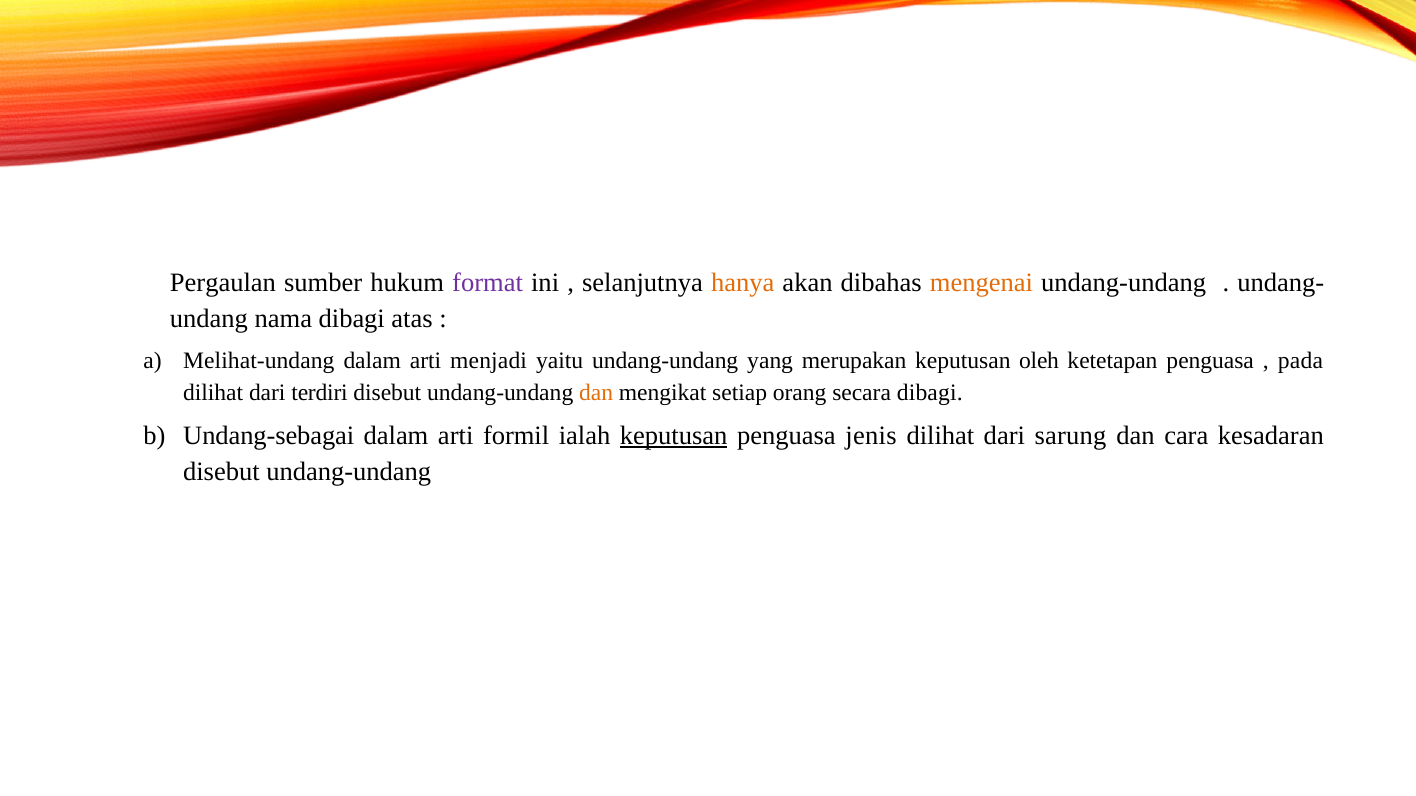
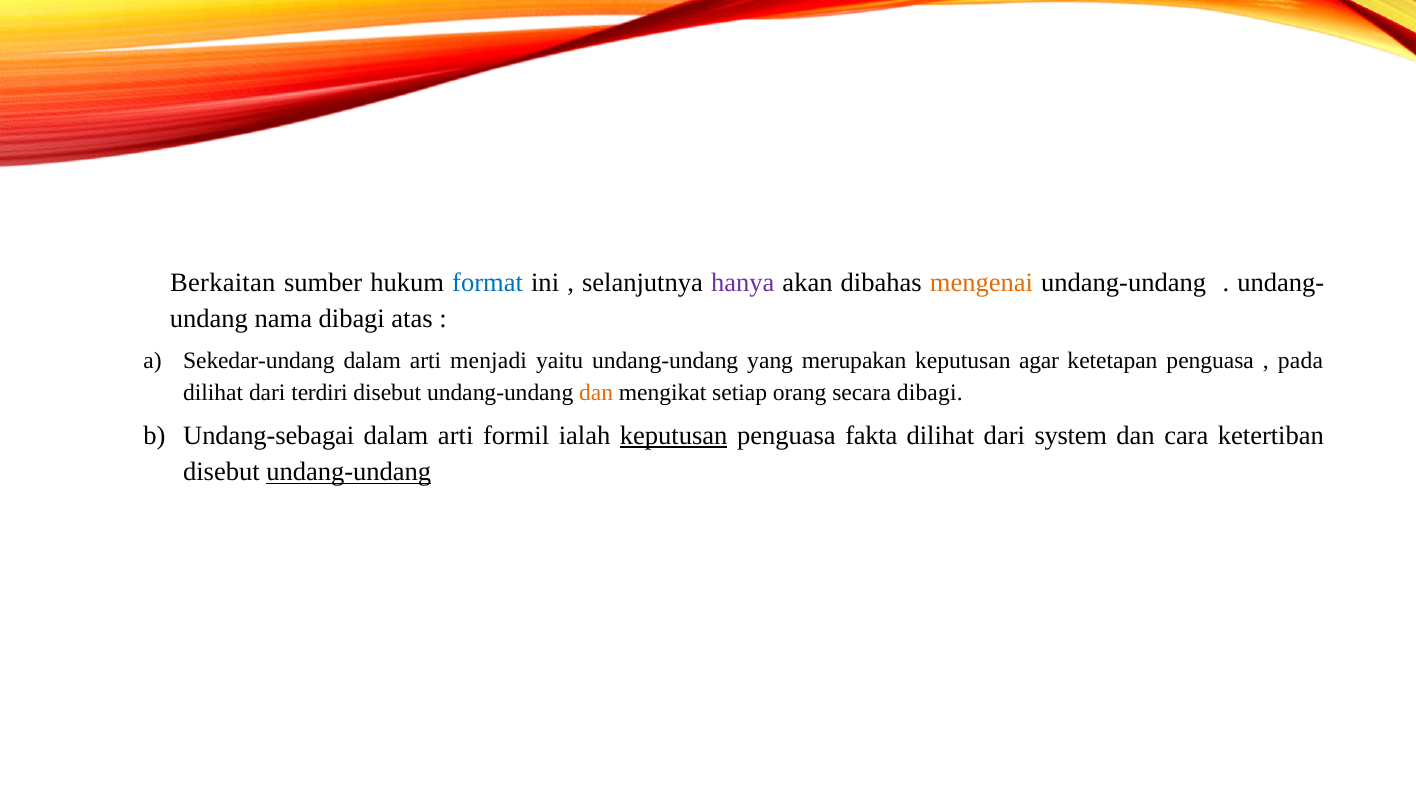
Pergaulan: Pergaulan -> Berkaitan (223, 283)
format colour: purple -> blue (488, 283)
hanya colour: orange -> purple (743, 283)
Melihat-undang: Melihat-undang -> Sekedar-undang (259, 361)
oleh: oleh -> agar (1039, 361)
jenis: jenis -> fakta (871, 436)
sarung: sarung -> system (1071, 436)
kesadaran: kesadaran -> ketertiban (1271, 436)
undang-undang underline: none -> present (349, 472)
